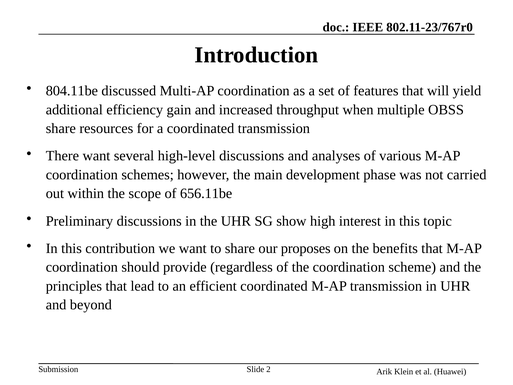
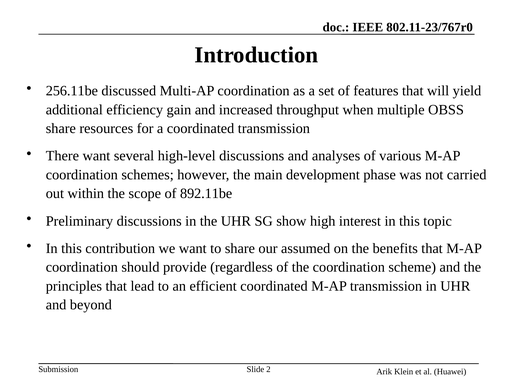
804.11be: 804.11be -> 256.11be (72, 91)
656.11be: 656.11be -> 892.11be (206, 193)
proposes: proposes -> assumed (306, 248)
